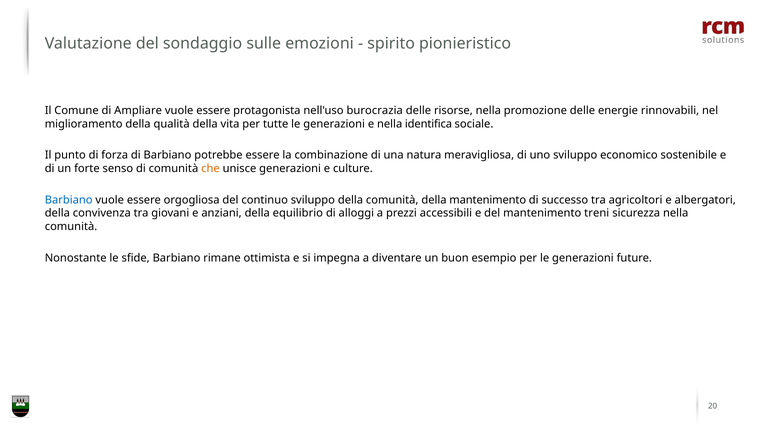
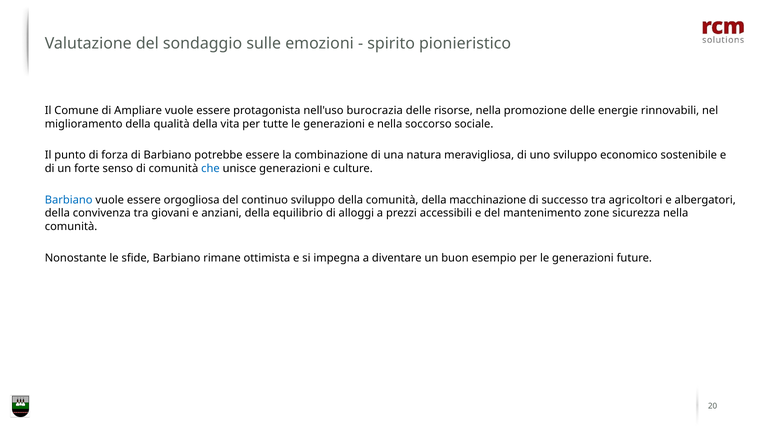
identifica: identifica -> soccorso (428, 124)
che colour: orange -> blue (210, 169)
della mantenimento: mantenimento -> macchinazione (488, 200)
treni: treni -> zone (597, 213)
